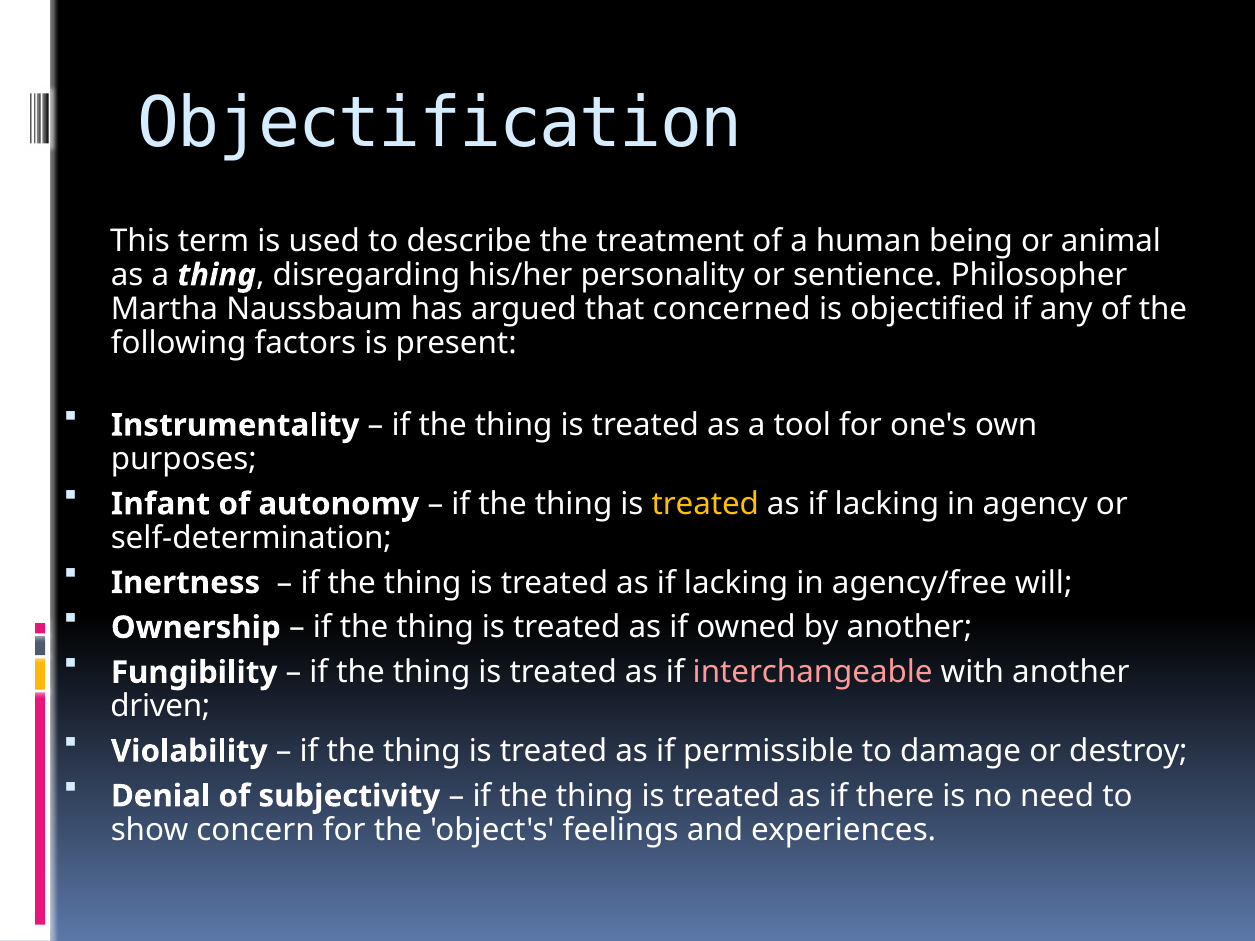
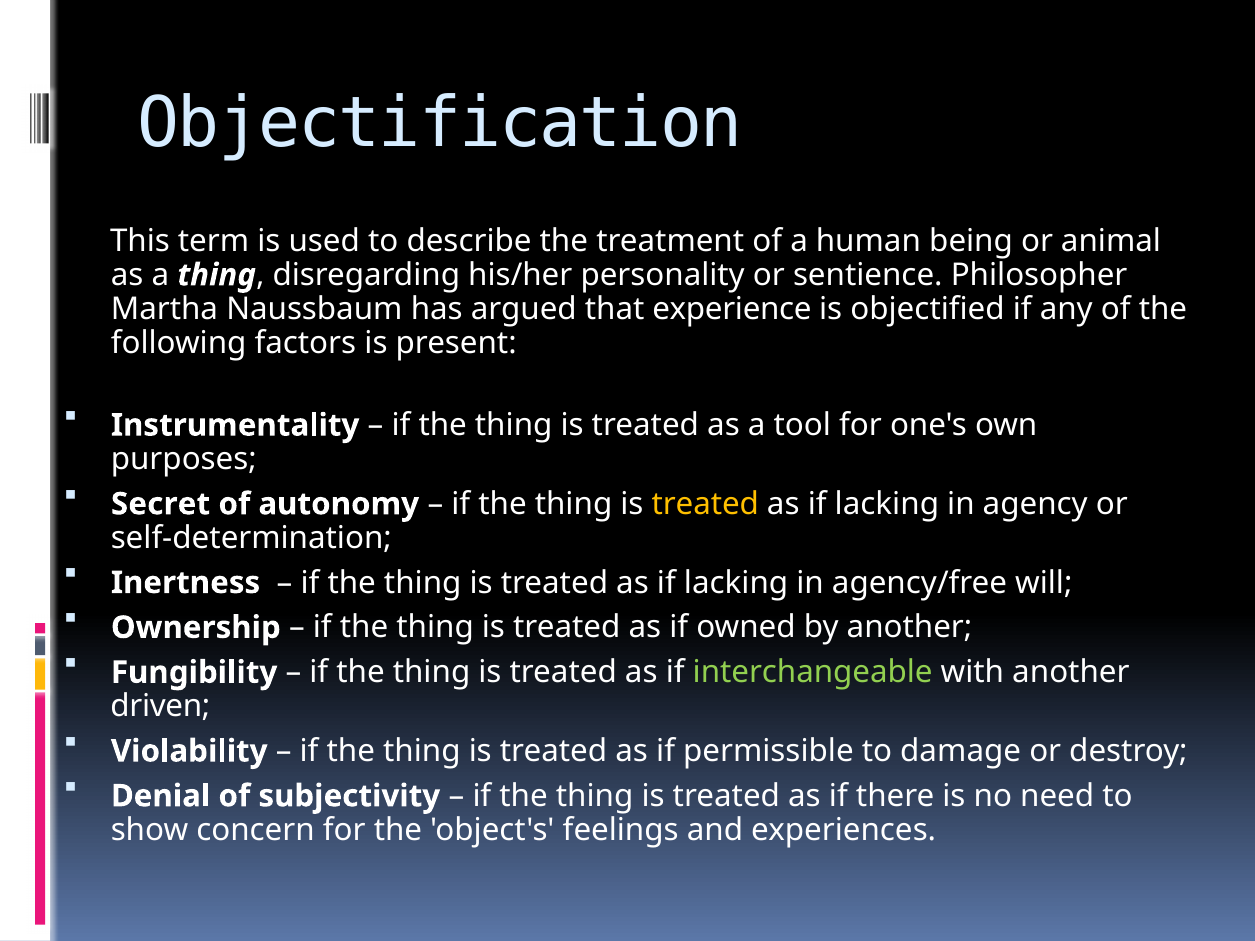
concerned: concerned -> experience (732, 309)
Infant: Infant -> Secret (161, 504)
interchangeable colour: pink -> light green (813, 673)
